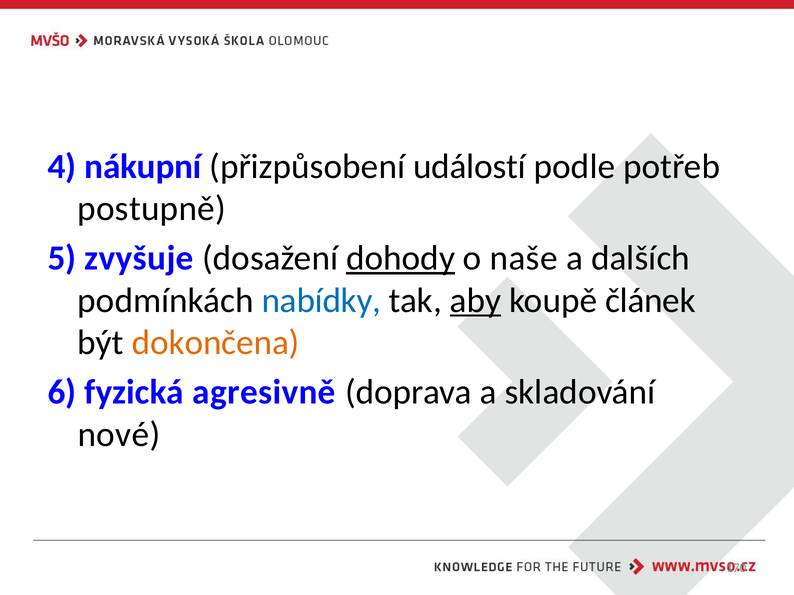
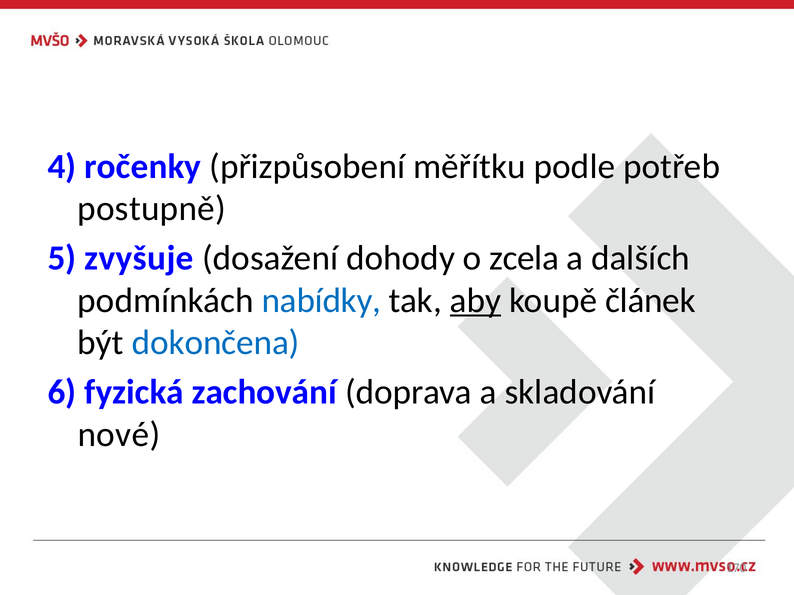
nákupní: nákupní -> ročenky (143, 167)
událostí: událostí -> měřítku (469, 167)
dohody underline: present -> none (401, 258)
naše: naše -> zcela (524, 258)
dokončena colour: orange -> blue (216, 343)
agresivně: agresivně -> zachování (264, 392)
